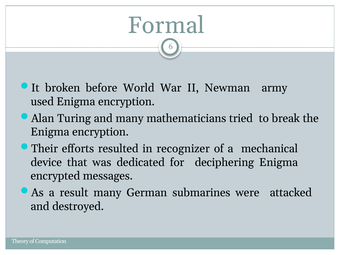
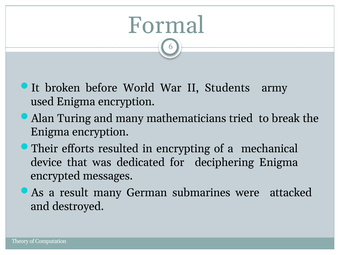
Newman: Newman -> Students (227, 88)
recognizer: recognizer -> encrypting (183, 149)
